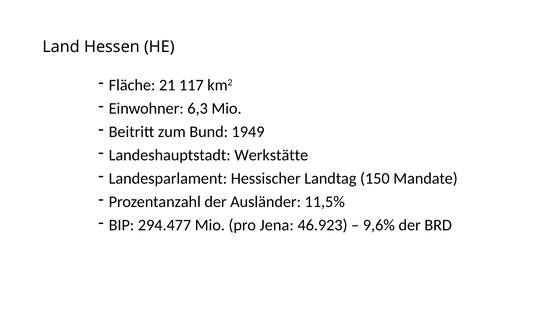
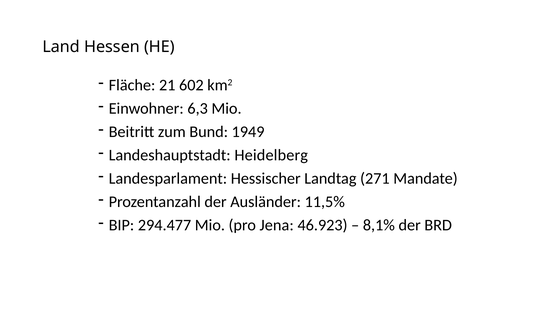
117: 117 -> 602 (191, 85)
Werkstätte: Werkstätte -> Heidelberg (271, 155)
150: 150 -> 271 (375, 178)
9,6%: 9,6% -> 8,1% (379, 225)
